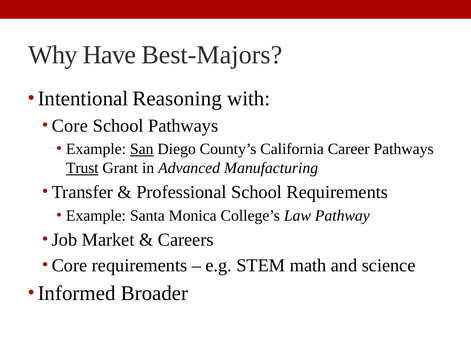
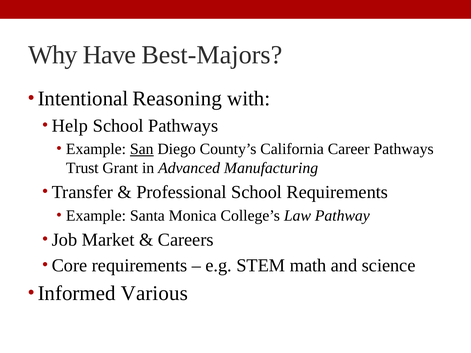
Core: Core -> Help (70, 126)
Trust underline: present -> none (82, 168)
Broader: Broader -> Various (154, 294)
